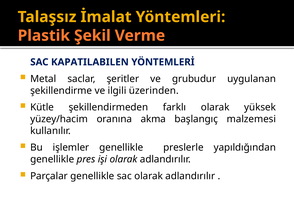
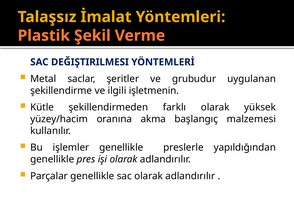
KAPATILABILEN: KAPATILABILEN -> DEĞIŞTIRILMESI (90, 62)
üzerinden: üzerinden -> işletmenin (154, 90)
